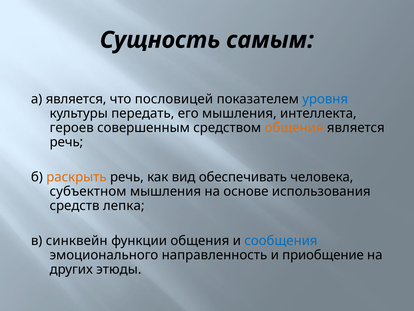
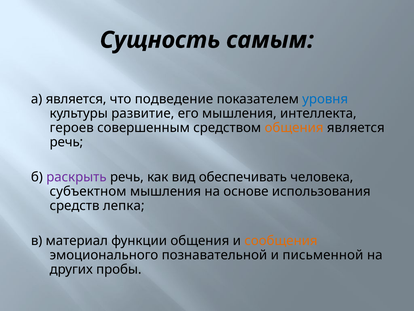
пословицей: пословицей -> подведение (174, 99)
передать: передать -> развитие (143, 113)
раскрыть colour: orange -> purple (76, 177)
синквейн: синквейн -> материал (77, 241)
сообщения colour: blue -> orange (281, 241)
направленность: направленность -> познавательной (214, 255)
приобщение: приобщение -> письменной (323, 255)
этюды: этюды -> пробы (119, 269)
